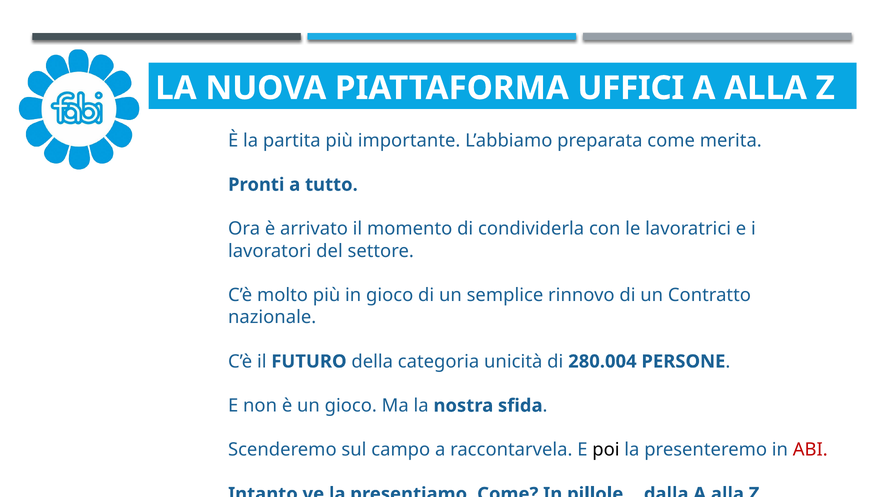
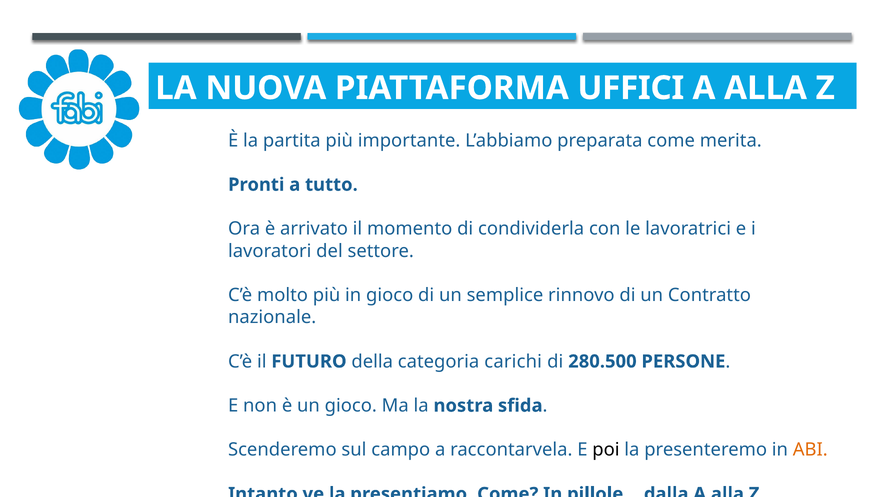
unicità: unicità -> carichi (513, 362)
280.004: 280.004 -> 280.500 (602, 362)
ABI colour: red -> orange (810, 450)
